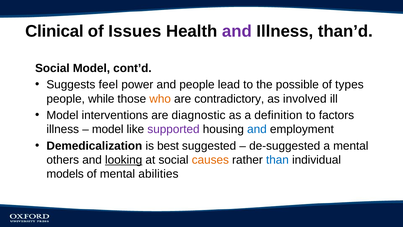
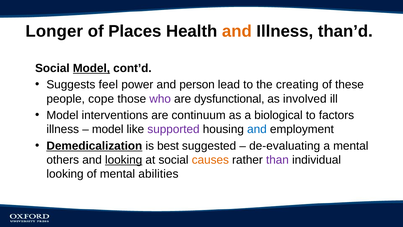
Clinical: Clinical -> Longer (54, 31)
Issues: Issues -> Places (135, 31)
and colour: purple -> orange (237, 31)
Model underline: none -> present (91, 68)
and people: people -> person (197, 85)
possible: possible -> creating (297, 85)
types: types -> these (349, 85)
while: while -> cope (101, 99)
who colour: orange -> purple (160, 99)
contradictory: contradictory -> dysfunctional (229, 99)
diagnostic: diagnostic -> continuum (199, 115)
definition: definition -> biological (278, 115)
Demedicalization underline: none -> present (94, 146)
de-suggested: de-suggested -> de-evaluating (285, 146)
than colour: blue -> purple (277, 160)
models: models -> looking (65, 174)
